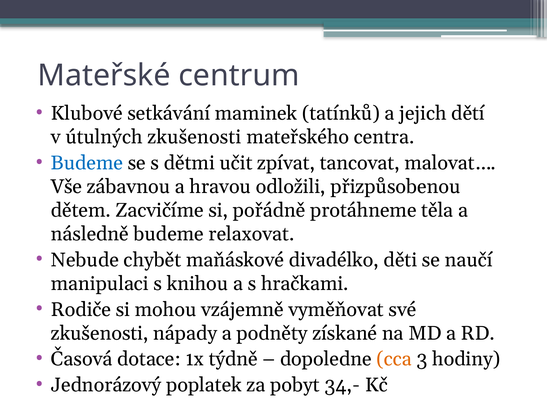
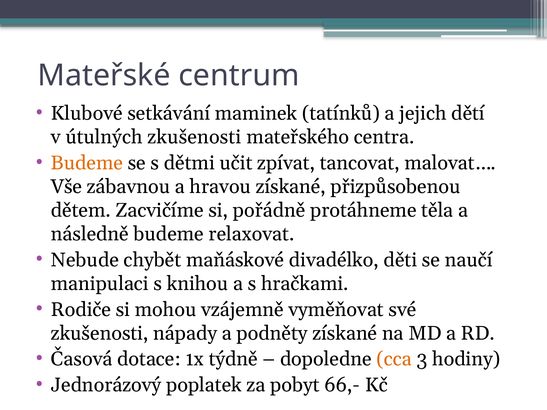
Budeme colour: blue -> orange (87, 163)
hravou odložili: odložili -> získané (291, 187)
34,-: 34,- -> 66,- (342, 385)
